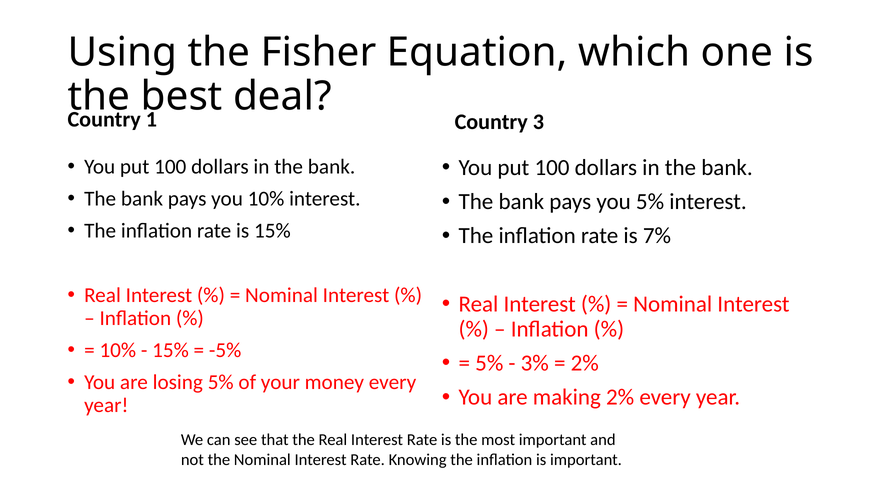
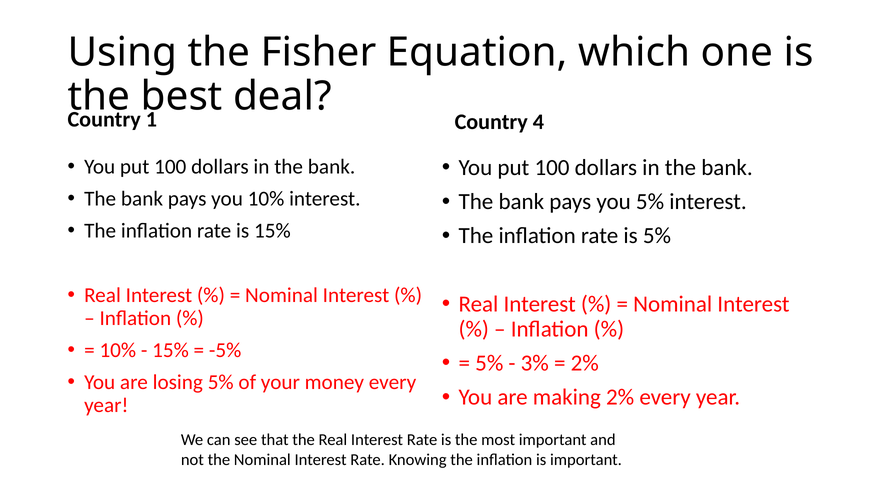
3: 3 -> 4 (538, 122)
is 7%: 7% -> 5% (657, 236)
